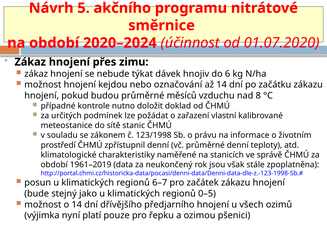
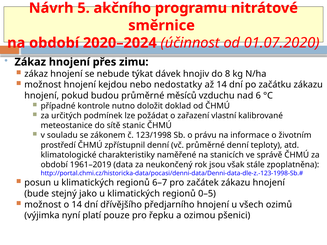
6: 6 -> 8 (228, 74)
označování: označování -> nedostatky (178, 85)
8: 8 -> 6 (258, 96)
